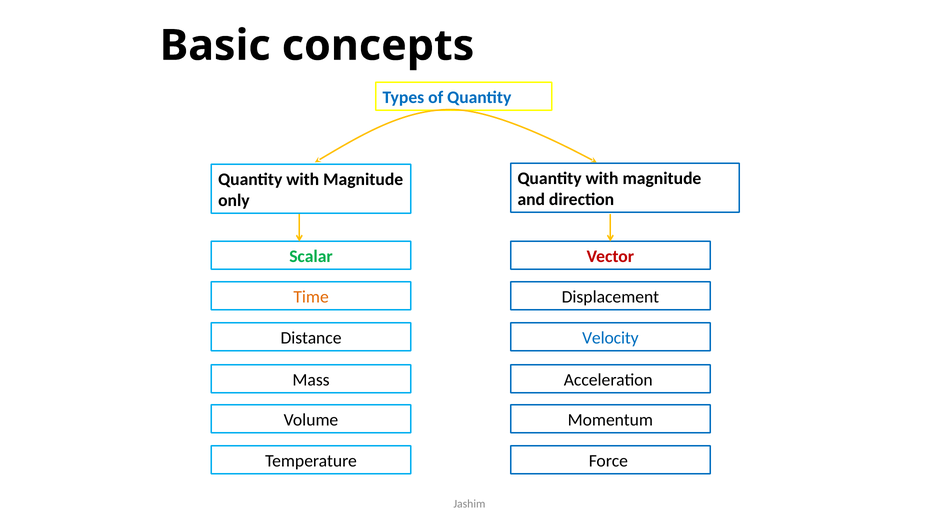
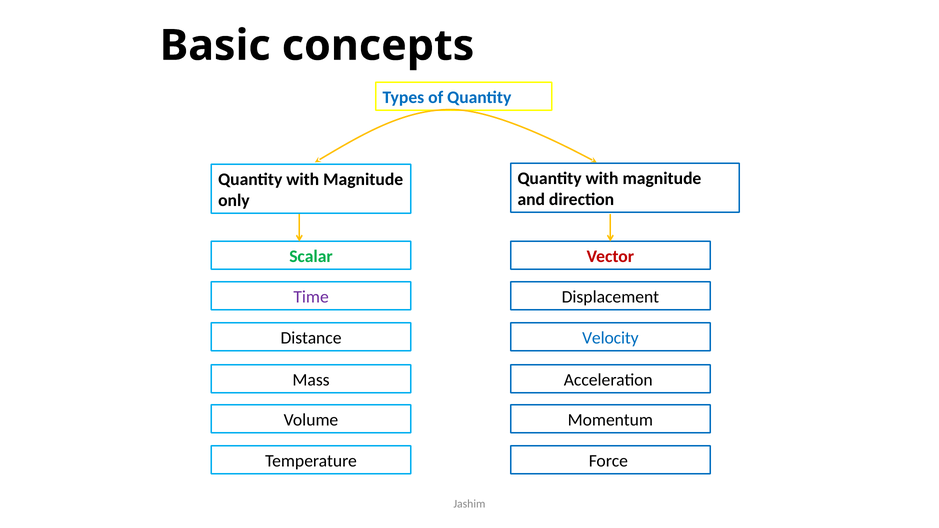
Time colour: orange -> purple (311, 297)
